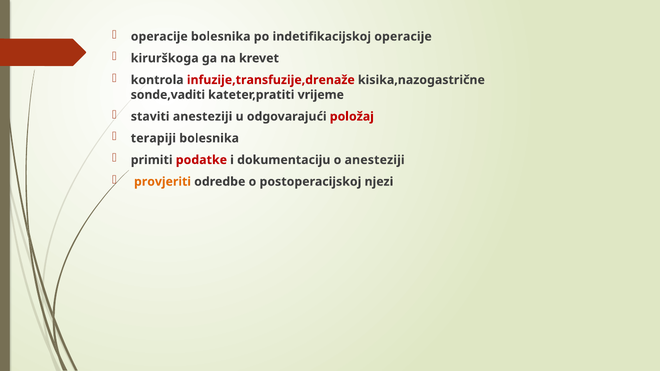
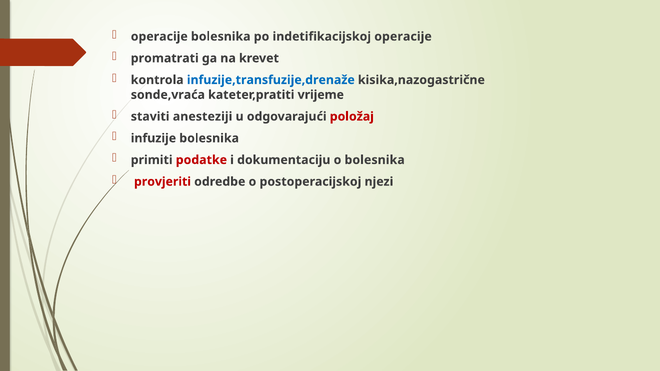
kirurškoga: kirurškoga -> promatrati (165, 58)
infuzije,transfuzije,drenaže colour: red -> blue (271, 80)
sonde,vaditi: sonde,vaditi -> sonde,vraća (168, 95)
terapiji: terapiji -> infuzije (153, 138)
o anesteziji: anesteziji -> bolesnika (375, 160)
provjeriti colour: orange -> red (162, 182)
